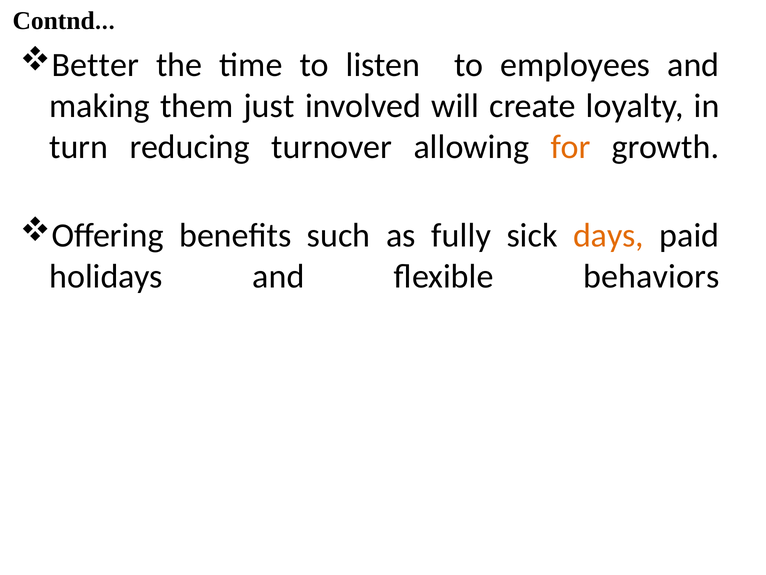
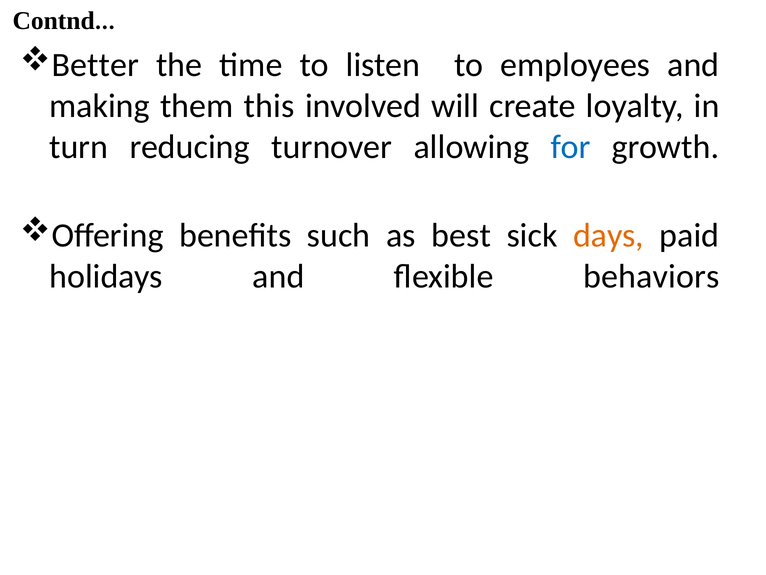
just: just -> this (269, 106)
for colour: orange -> blue (571, 147)
fully: fully -> best (461, 235)
